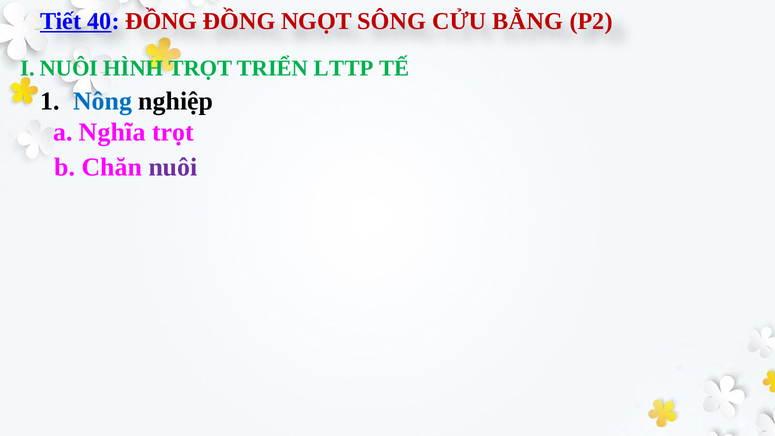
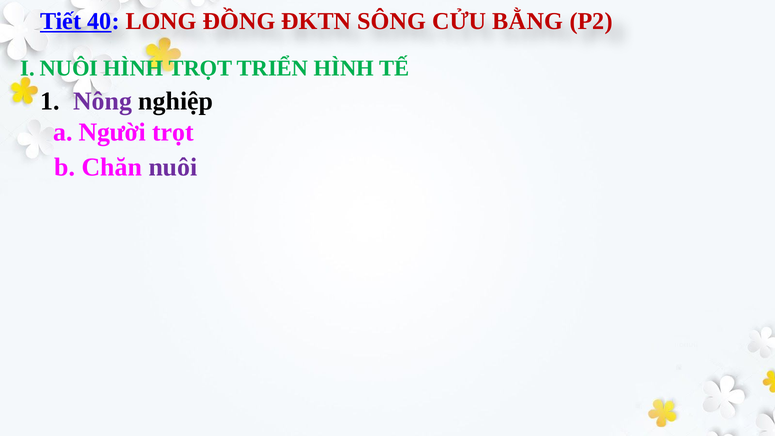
40 ĐỒNG: ĐỒNG -> LONG (161, 21)
NGỌT: NGỌT -> ĐKTN (316, 21)
TRIỂN LTTP: LTTP -> HÌNH (344, 68)
Nông colour: blue -> purple (103, 101)
Nghĩa: Nghĩa -> Người (112, 132)
